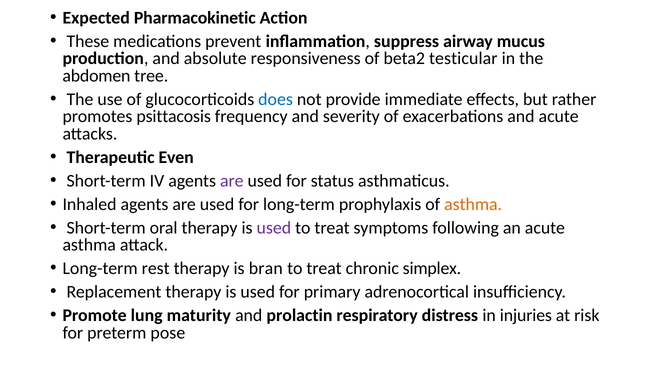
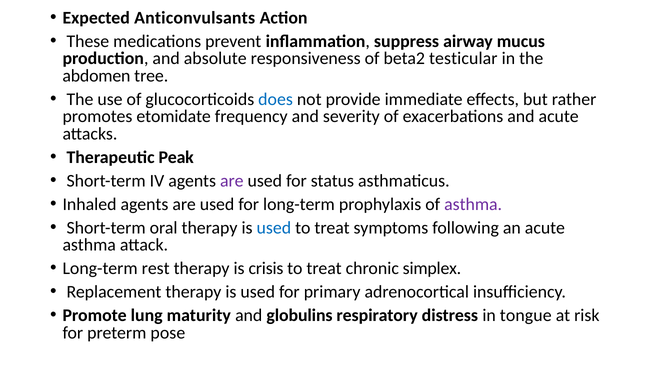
Pharmacokinetic: Pharmacokinetic -> Anticonvulsants (195, 18)
psittacosis: psittacosis -> etomidate (174, 117)
Even: Even -> Peak (176, 157)
asthma colour: orange -> purple (473, 204)
used colour: purple -> blue (274, 228)
bran: bran -> crisis (266, 269)
prolactin: prolactin -> globulins (300, 316)
injuries: injuries -> tongue (526, 316)
